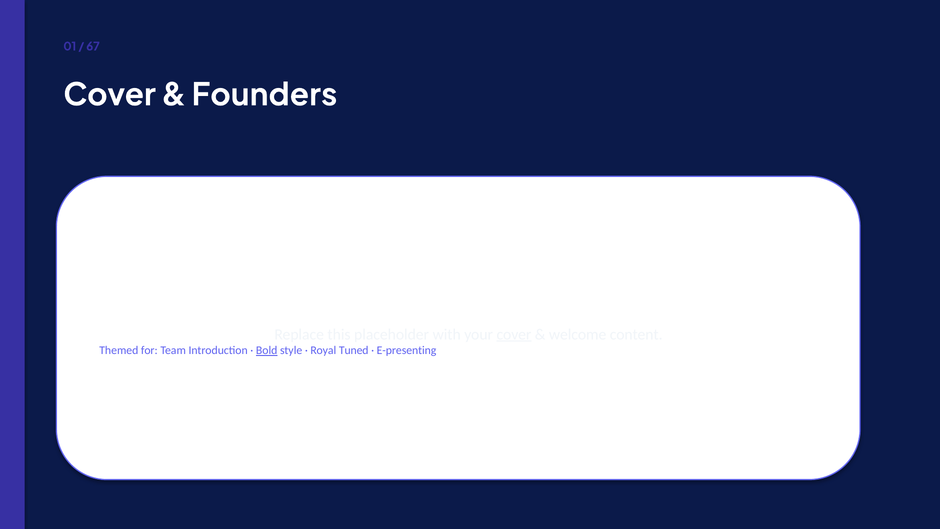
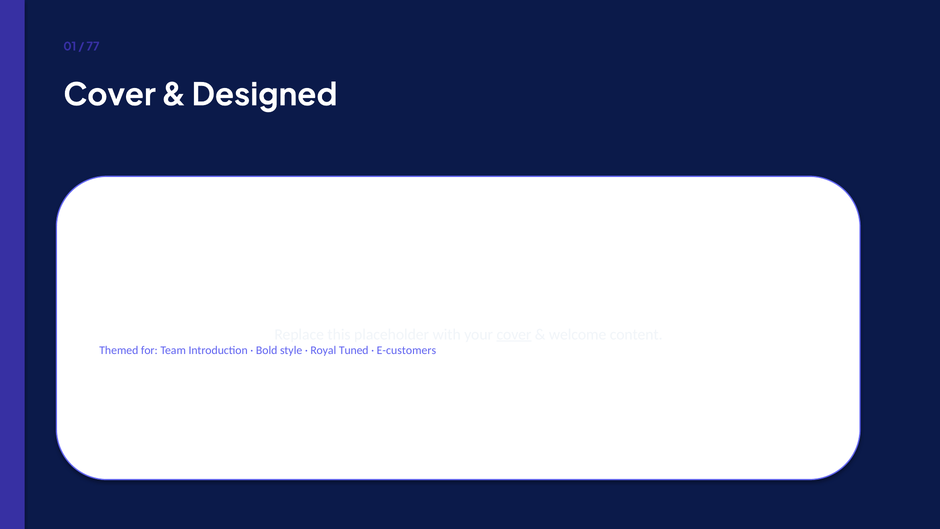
67: 67 -> 77 (93, 47)
Founders: Founders -> Designed (265, 95)
Bold underline: present -> none (267, 350)
E-presenting: E-presenting -> E-customers (406, 350)
